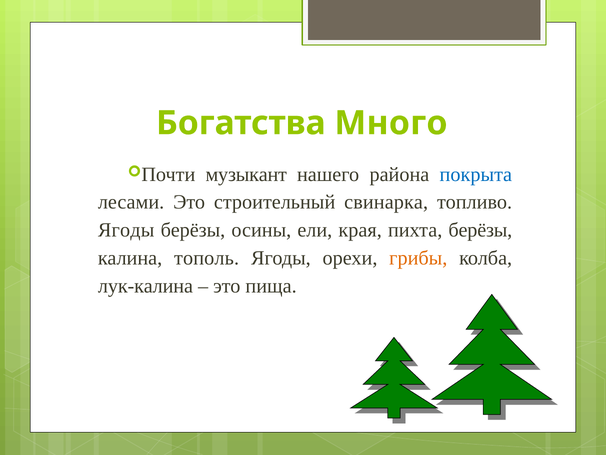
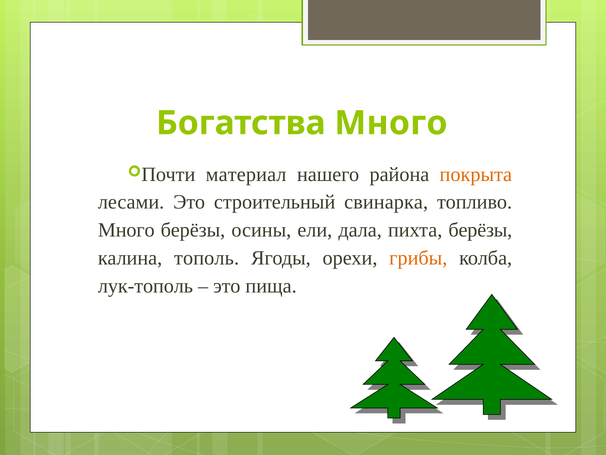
музыкант: музыкант -> материал (246, 174)
покрыта colour: blue -> orange (476, 174)
Ягоды: Ягоды -> Много (126, 230)
края: края -> дала (360, 230)
лук-калина: лук-калина -> лук-тополь (145, 286)
